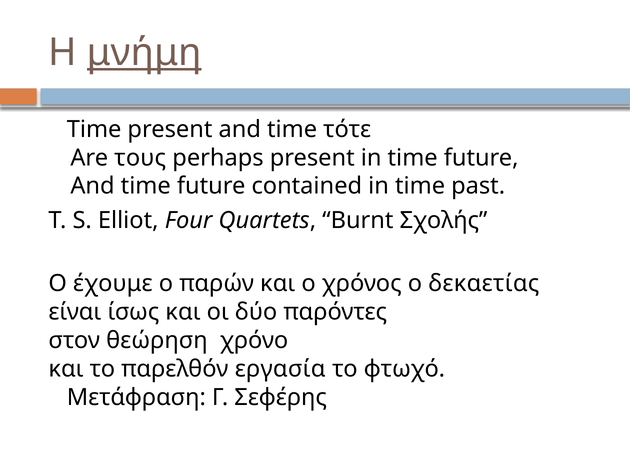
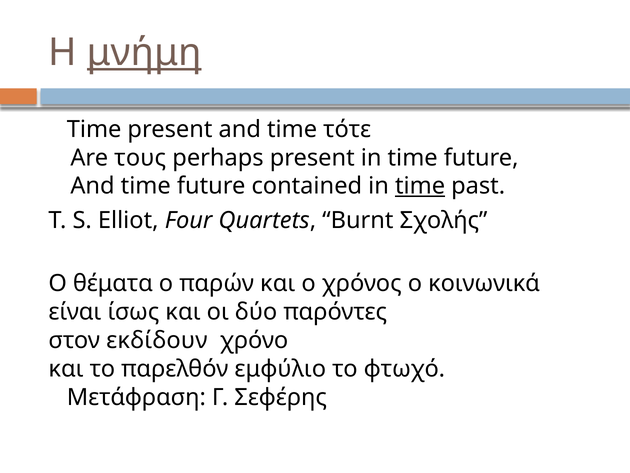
time underline: none -> present (420, 186)
έχουμε: έχουμε -> θέματα (113, 283)
δεκαετίας: δεκαετίας -> κοινωνικά (484, 283)
θεώρηση: θεώρηση -> εκδίδουν (157, 340)
εργασία: εργασία -> εμφύλιο (280, 368)
